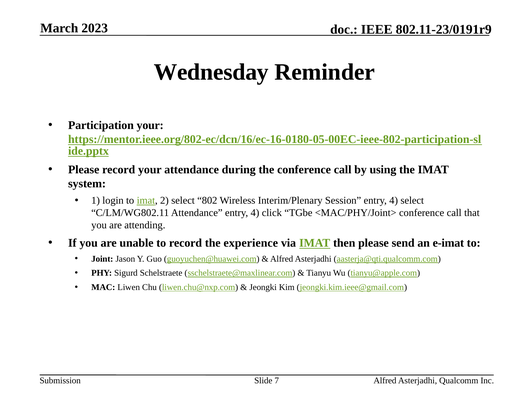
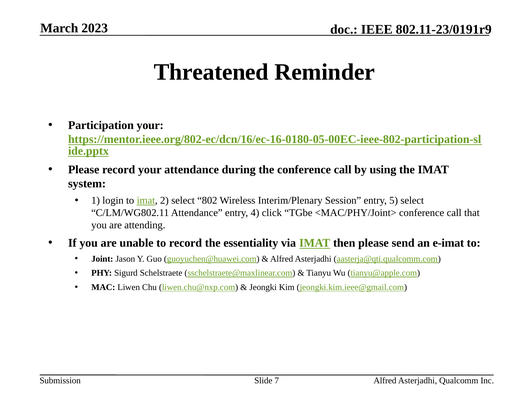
Wednesday: Wednesday -> Threatened (211, 72)
Session entry 4: 4 -> 5 (394, 200)
experience: experience -> essentiality (251, 243)
